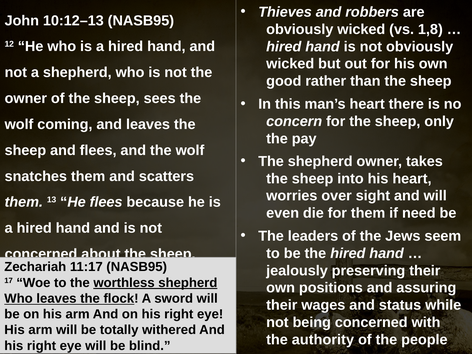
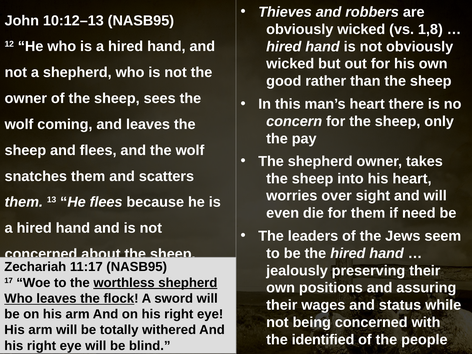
authority: authority -> identified (323, 340)
